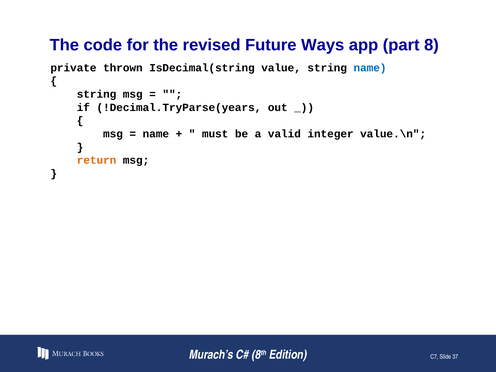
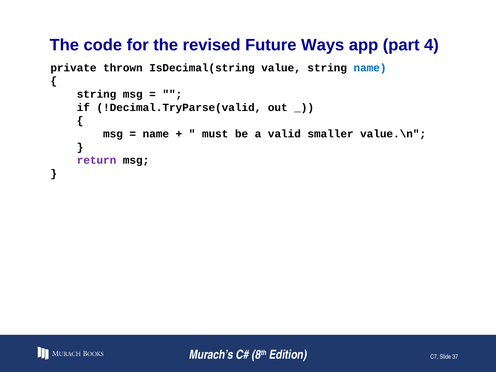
8: 8 -> 4 (431, 45)
!Decimal.TryParse(years: !Decimal.TryParse(years -> !Decimal.TryParse(valid (179, 107)
integer: integer -> smaller (331, 134)
return colour: orange -> purple (97, 160)
